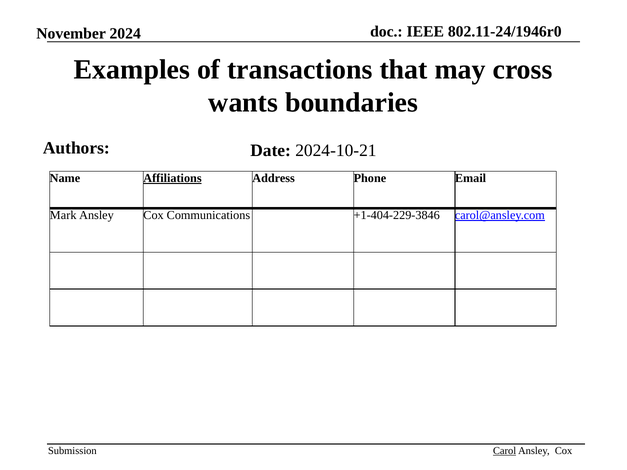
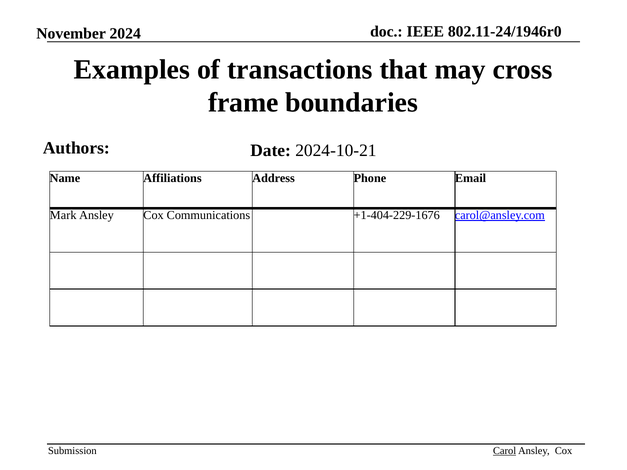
wants: wants -> frame (243, 103)
Affiliations underline: present -> none (173, 178)
+1-404-229-3846: +1-404-229-3846 -> +1-404-229-1676 (397, 215)
